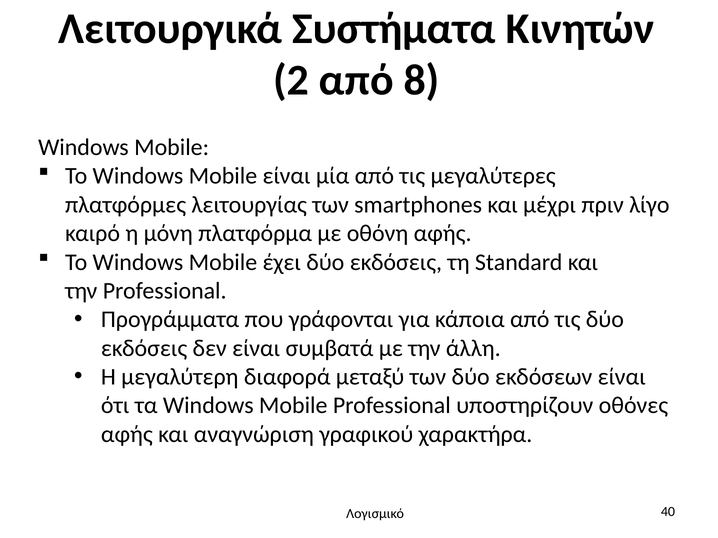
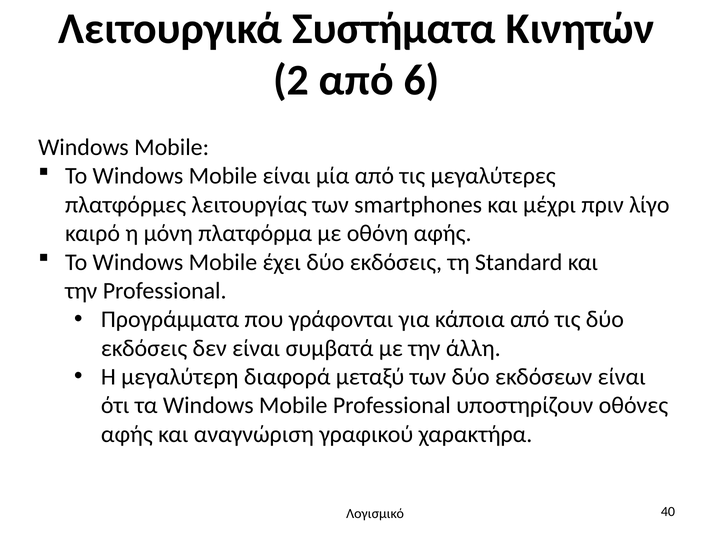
8: 8 -> 6 (422, 80)
